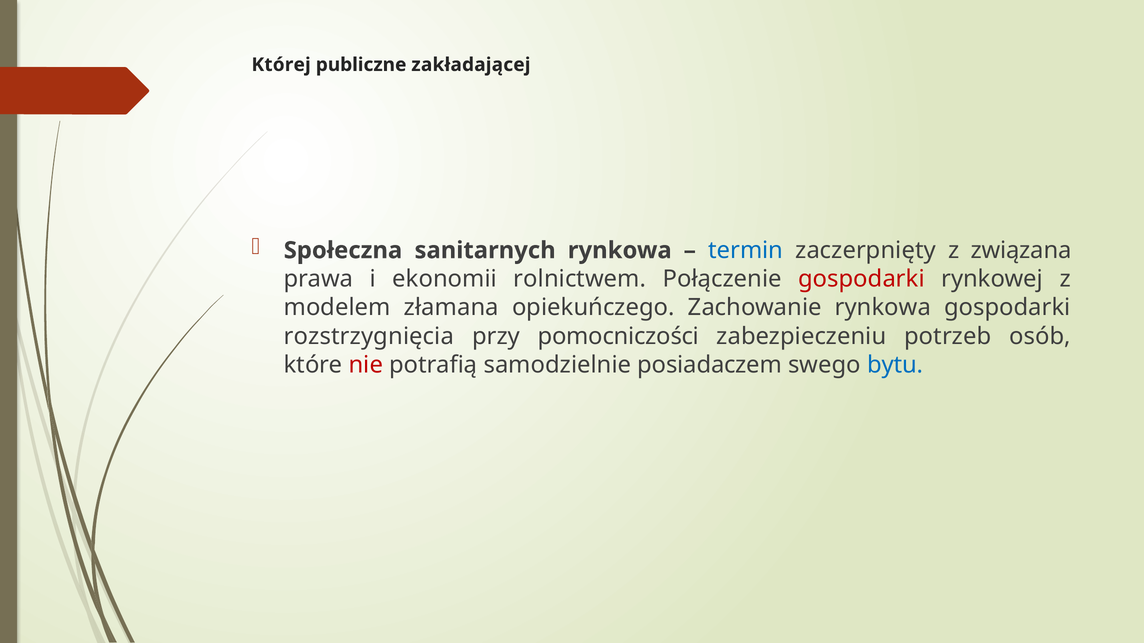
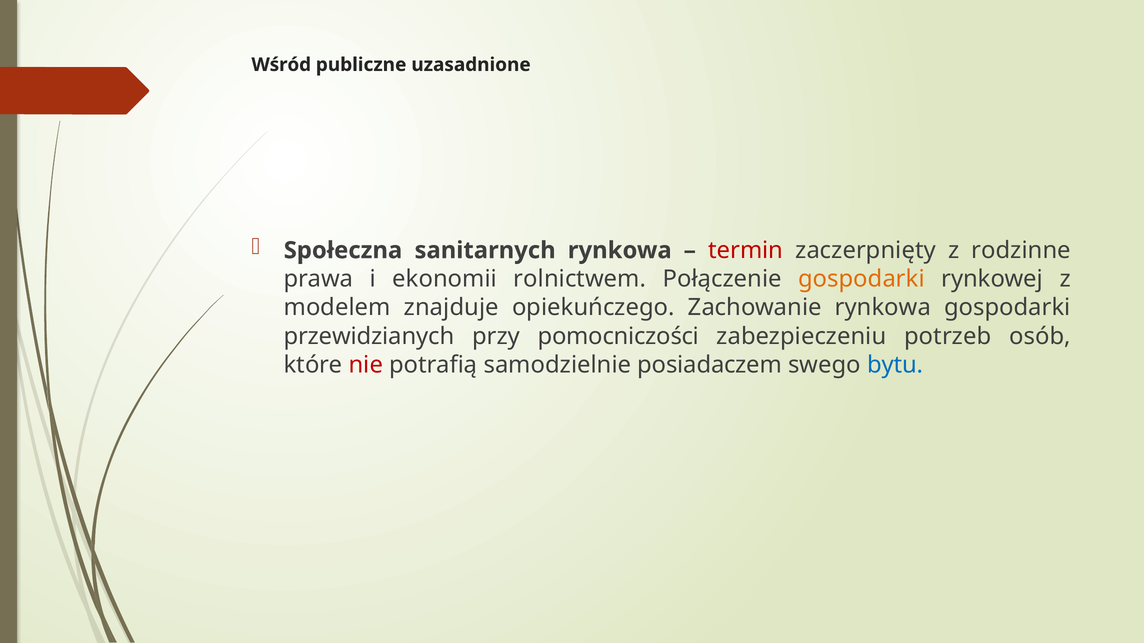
Której: Której -> Wśród (281, 65)
zakładającej: zakładającej -> uzasadnione (471, 65)
termin colour: blue -> red (746, 251)
związana: związana -> rodzinne (1021, 251)
gospodarki colour: red -> orange (861, 279)
złamana: złamana -> znajduje (451, 308)
rozstrzygnięcia: rozstrzygnięcia -> przewidzianych (369, 337)
